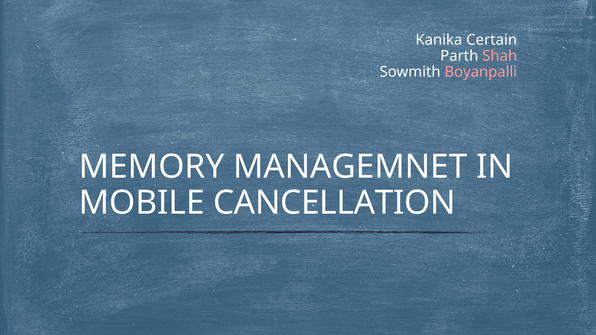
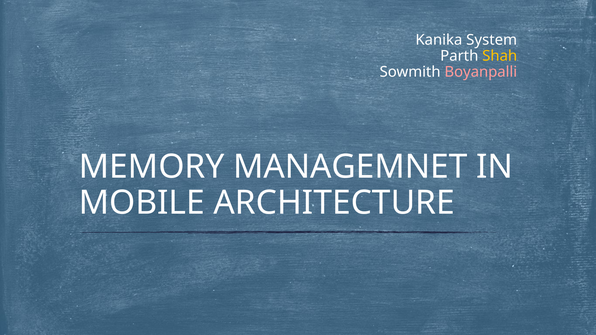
Certain: Certain -> System (492, 40)
Shah colour: pink -> yellow (500, 56)
CANCELLATION: CANCELLATION -> ARCHITECTURE (334, 203)
